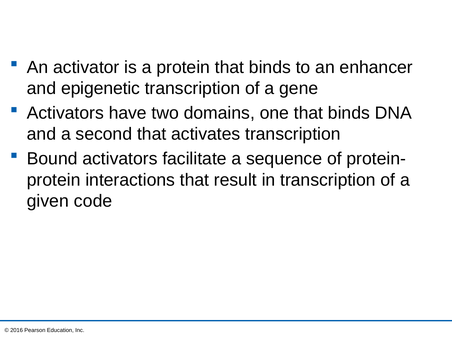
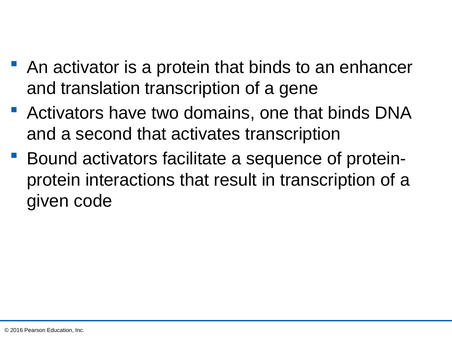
epigenetic: epigenetic -> translation (101, 88)
